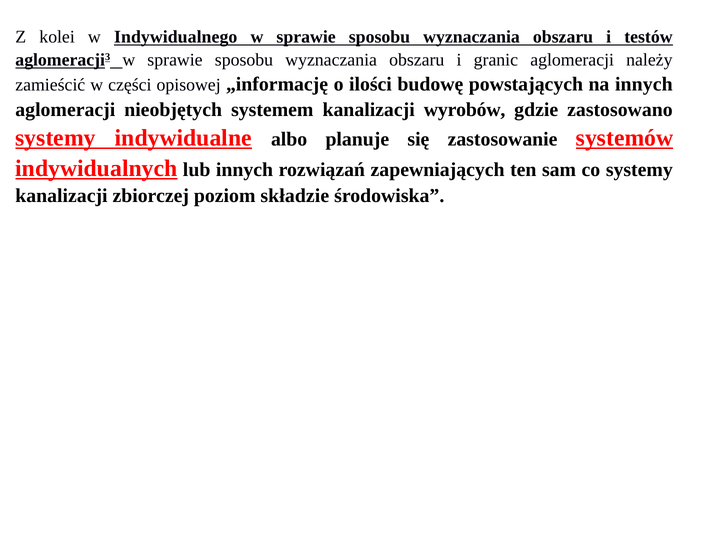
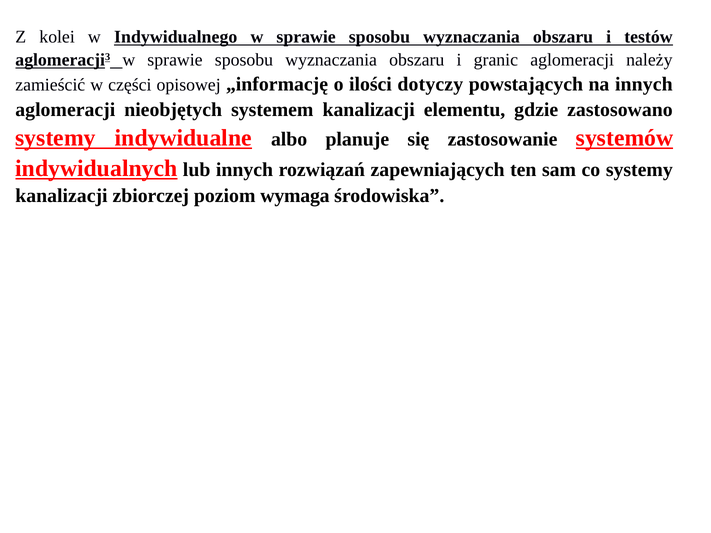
budowę: budowę -> dotyczy (430, 84)
wyrobów: wyrobów -> elementu (465, 110)
składzie: składzie -> wymaga (295, 196)
